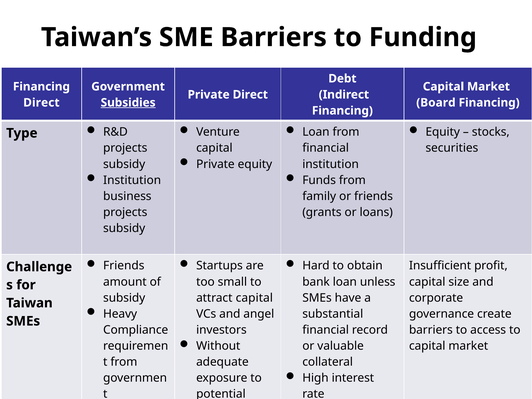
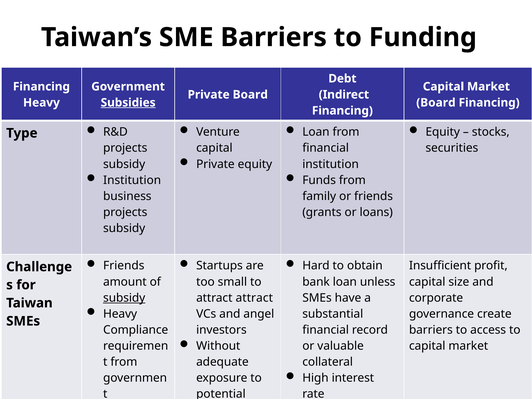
Private Direct: Direct -> Board (250, 95)
Direct: Direct -> Heavy (41, 103)
subsidy underline: none -> present (124, 298)
attract capital: capital -> attract (254, 298)
